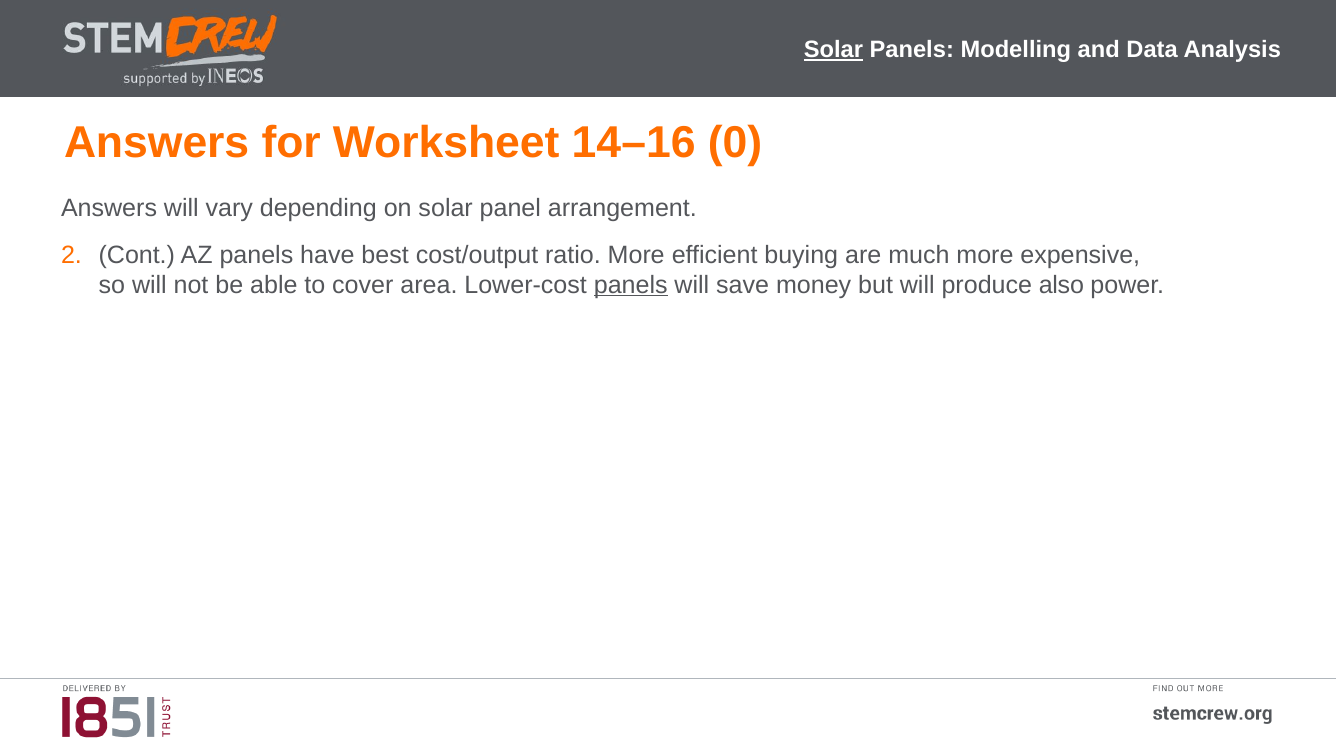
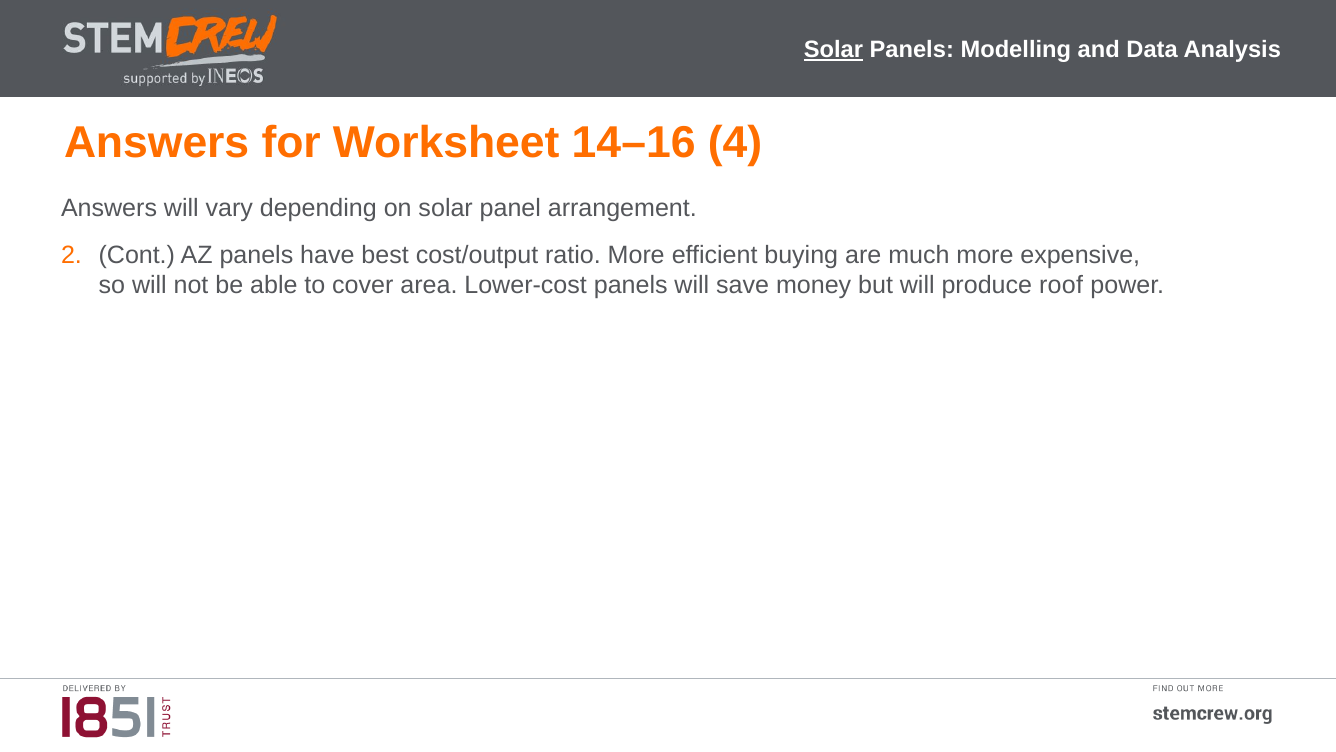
0: 0 -> 4 (735, 143)
panels underline: present -> none (631, 285)
also: also -> roof (1061, 285)
